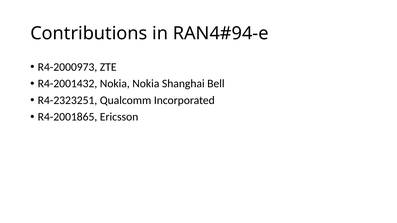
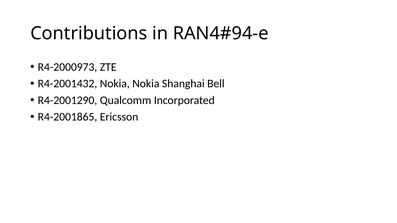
R4-2323251: R4-2323251 -> R4-2001290 (67, 100)
